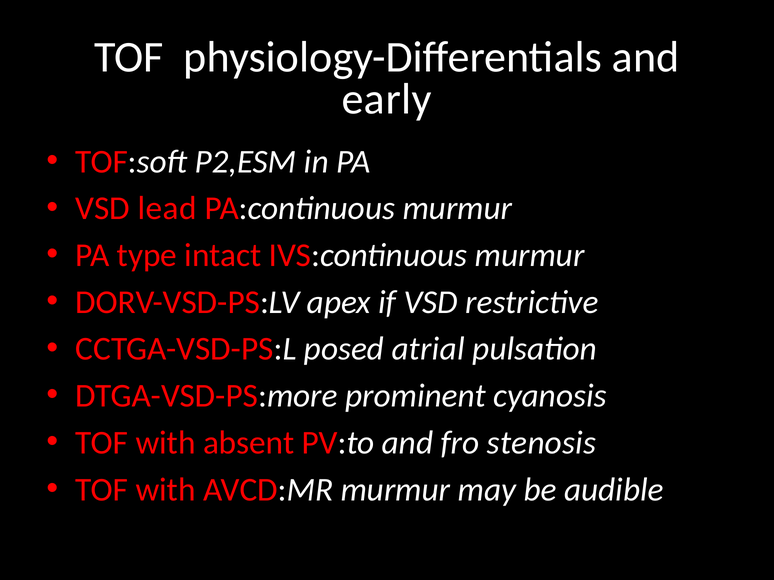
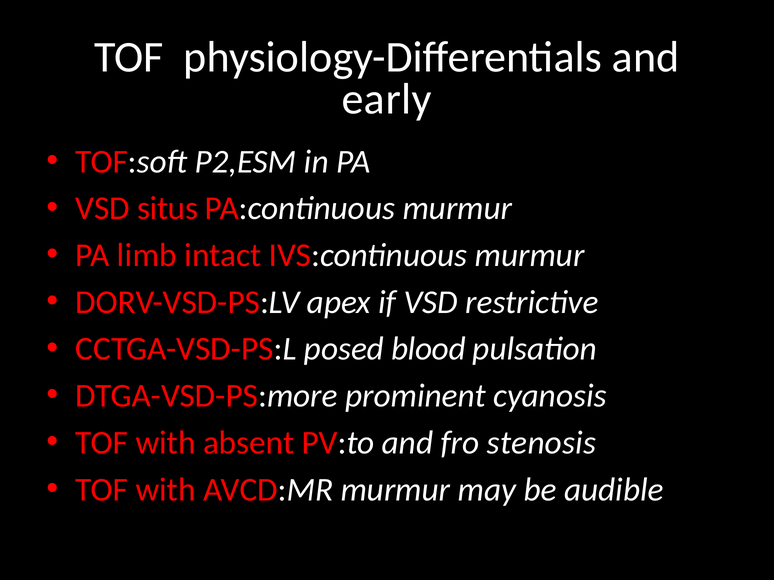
lead: lead -> situs (168, 209)
type: type -> limb (147, 255)
atrial: atrial -> blood (428, 349)
